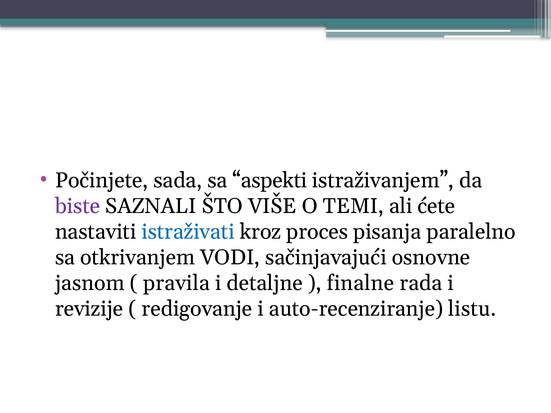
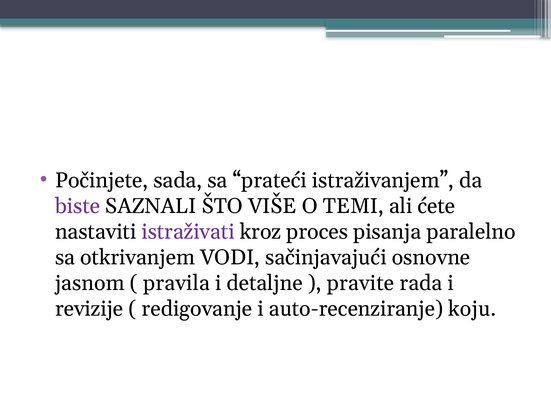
aspekti: aspekti -> prateći (270, 181)
istraživati colour: blue -> purple (188, 232)
finalne: finalne -> pravite (361, 283)
listu: listu -> koju (472, 309)
